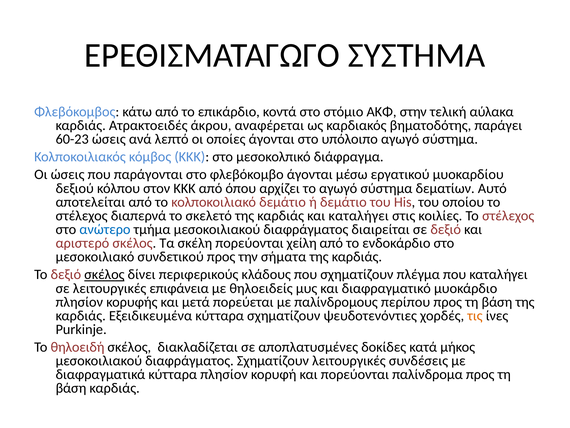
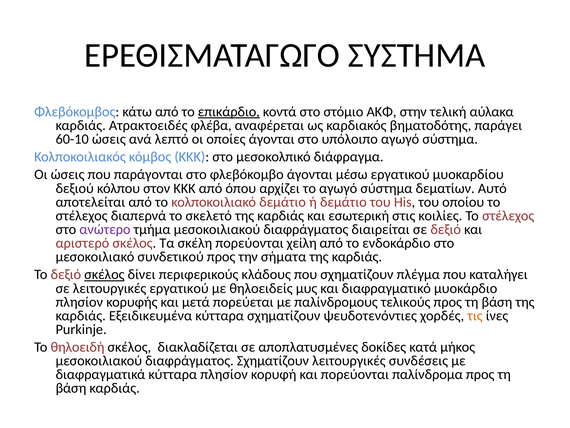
επικάρδιο underline: none -> present (229, 112)
άκρου: άκρου -> φλέβα (211, 125)
60-23: 60-23 -> 60-10 (72, 139)
και καταλήγει: καταλήγει -> εσωτερική (359, 215)
ανώτερο colour: blue -> purple (105, 229)
λειτουργικές επιφάνεια: επιφάνεια -> εργατικού (179, 288)
περίπου: περίπου -> τελικούς (406, 302)
